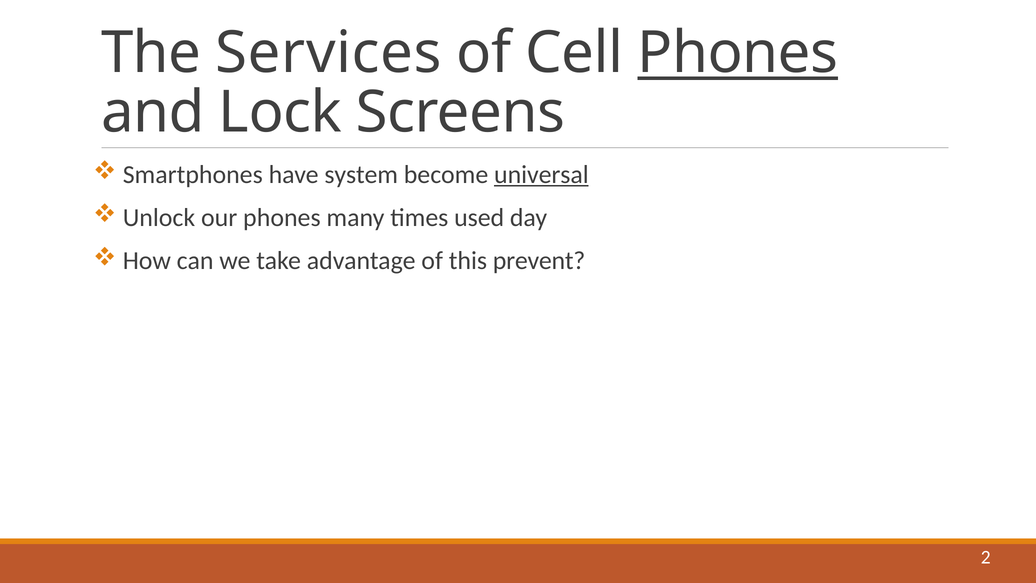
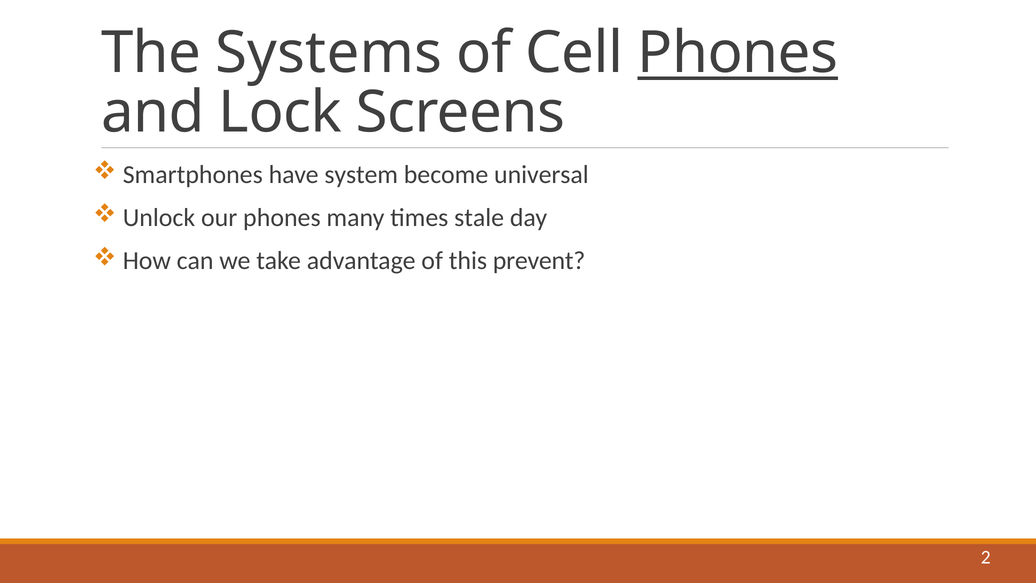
Services: Services -> Systems (329, 53)
universal underline: present -> none (541, 175)
used: used -> stale (479, 218)
